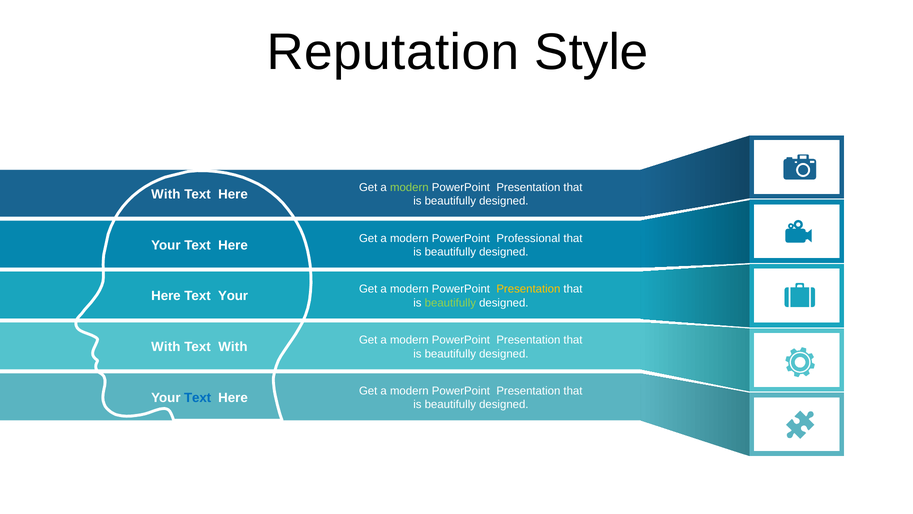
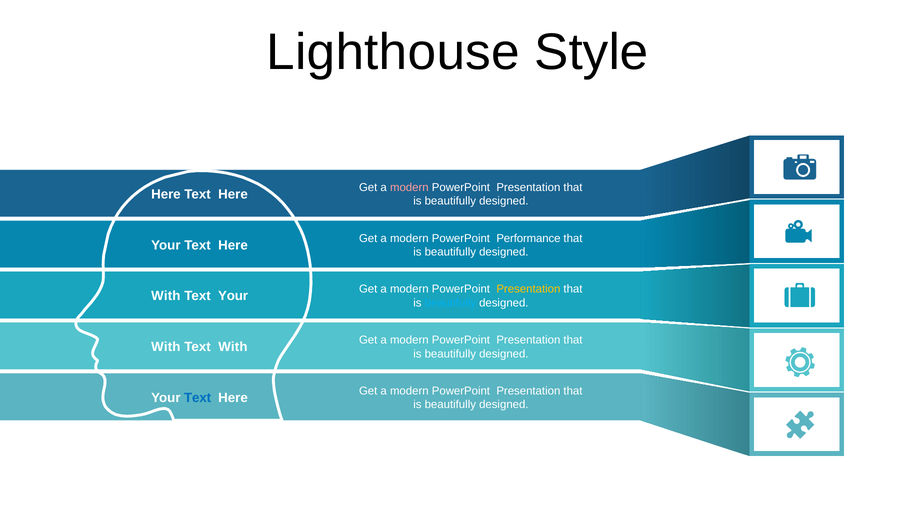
Reputation: Reputation -> Lighthouse (393, 52)
modern colour: light green -> pink (409, 187)
With: With -> Here (166, 194)
Professional: Professional -> Performance (528, 238)
Here: Here -> With (166, 296)
beautifully colour: light green -> light blue (450, 303)
